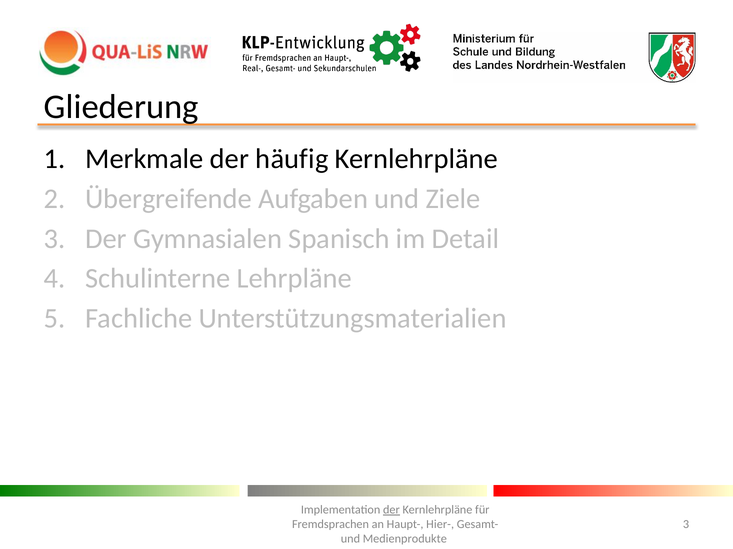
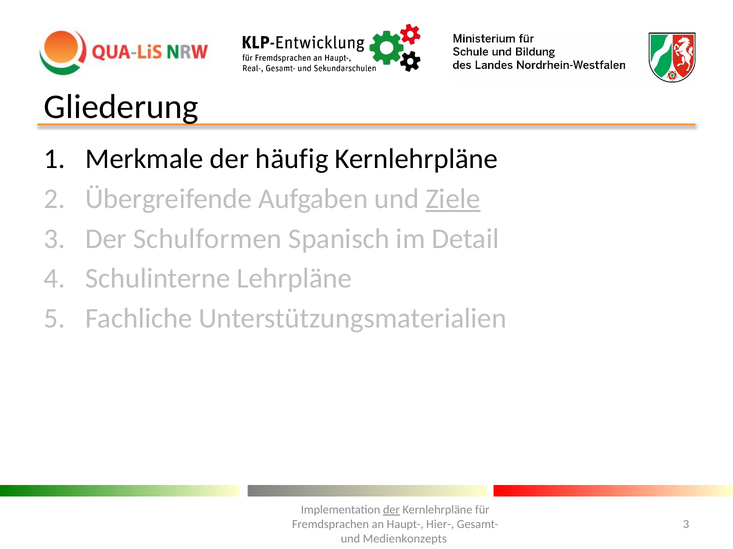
Ziele underline: none -> present (453, 199)
Gymnasialen: Gymnasialen -> Schulformen (208, 239)
Medienprodukte: Medienprodukte -> Medienkonzepts (405, 540)
